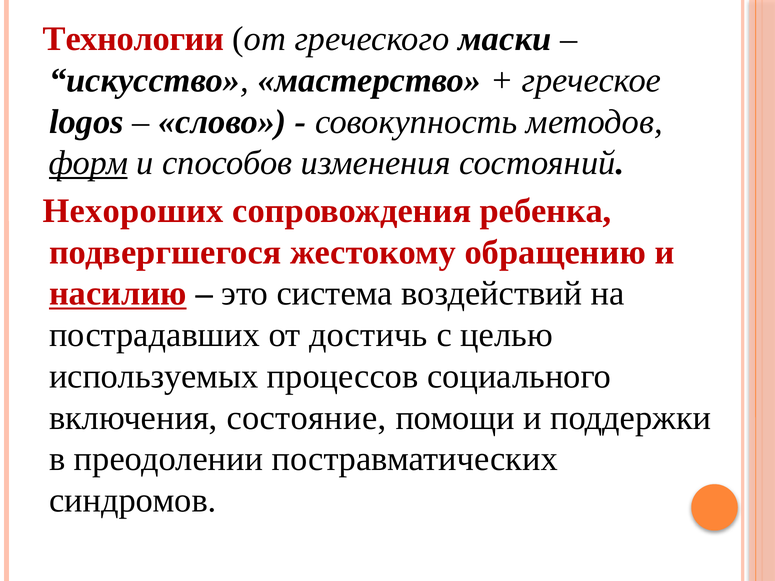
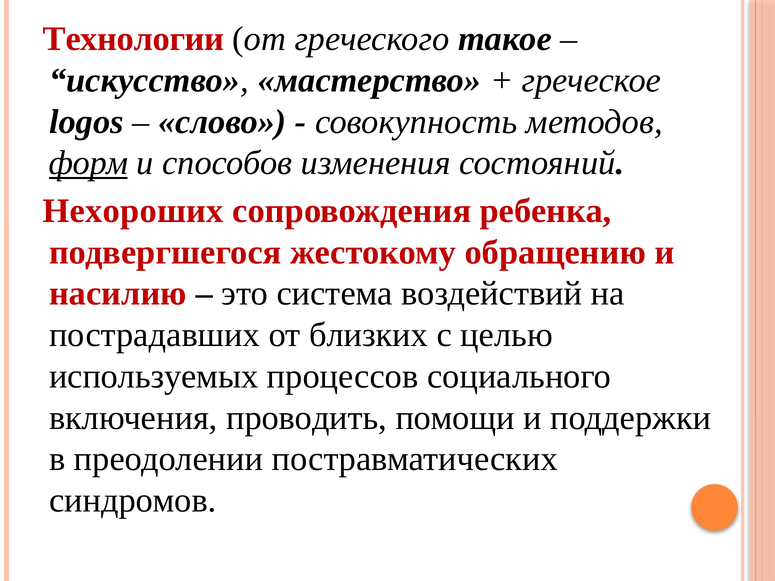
маски: маски -> такое (505, 39)
насилию underline: present -> none (118, 294)
достичь: достичь -> близких (369, 335)
состояние: состояние -> проводить (307, 418)
